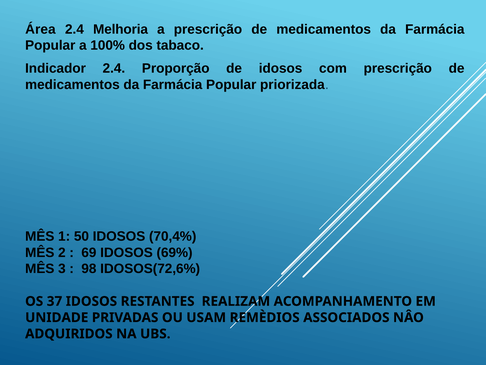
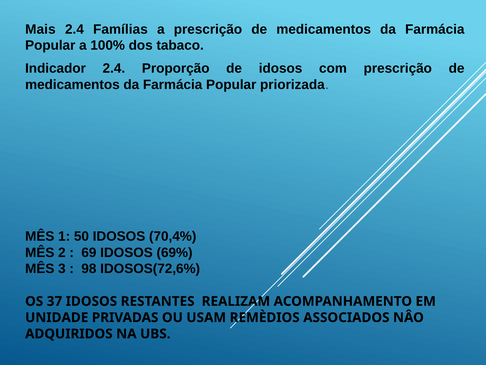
Área: Área -> Mais (40, 29)
Melhoria: Melhoria -> Famílias (120, 29)
